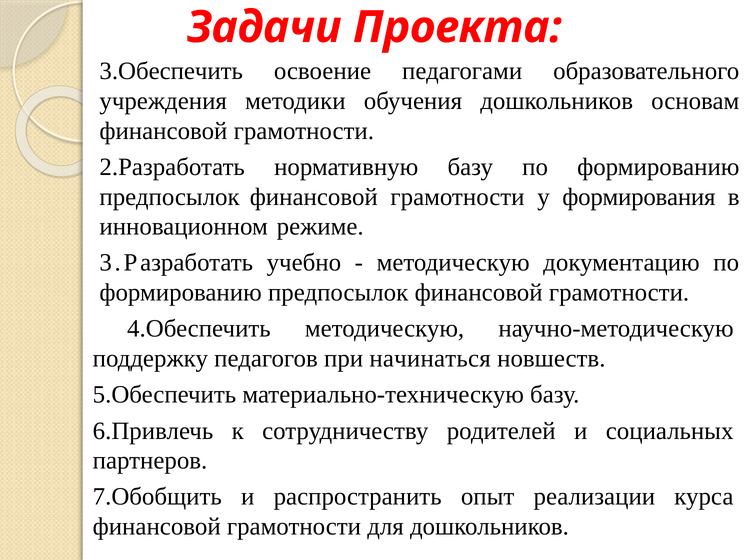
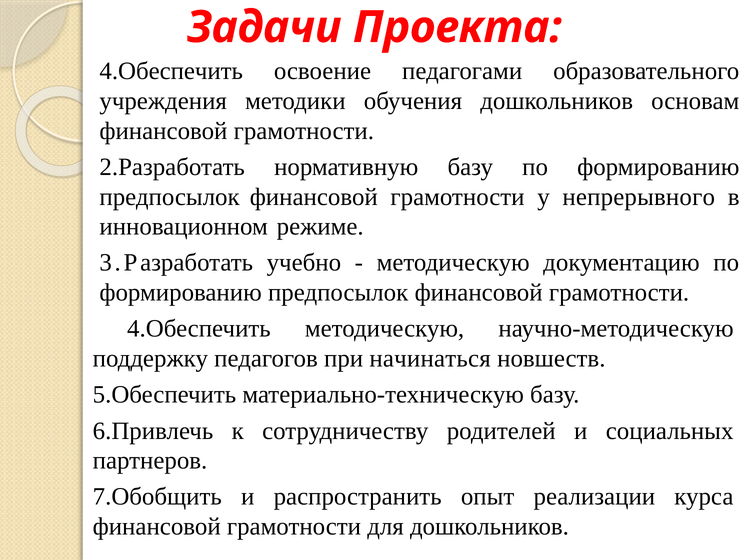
3.Обеспечить: 3.Обеспечить -> 4.Обеспечить (171, 71)
формирования: формирования -> непрерывного (639, 197)
